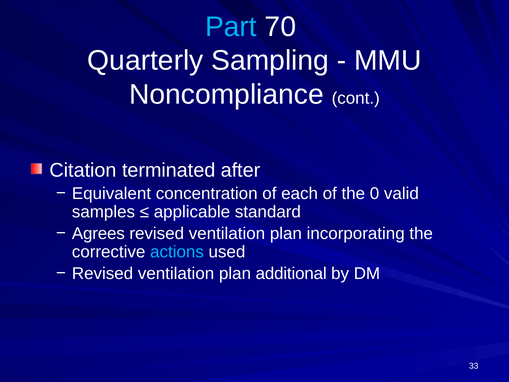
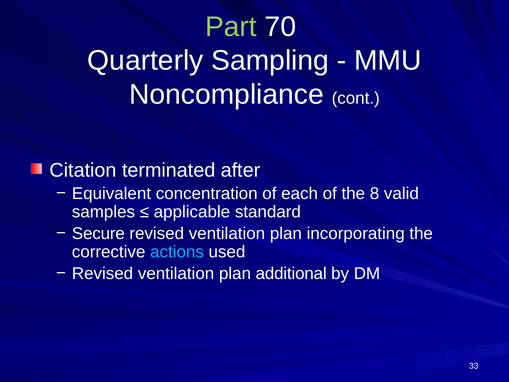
Part colour: light blue -> light green (231, 27)
0: 0 -> 8 (375, 193)
Agrees: Agrees -> Secure (98, 233)
